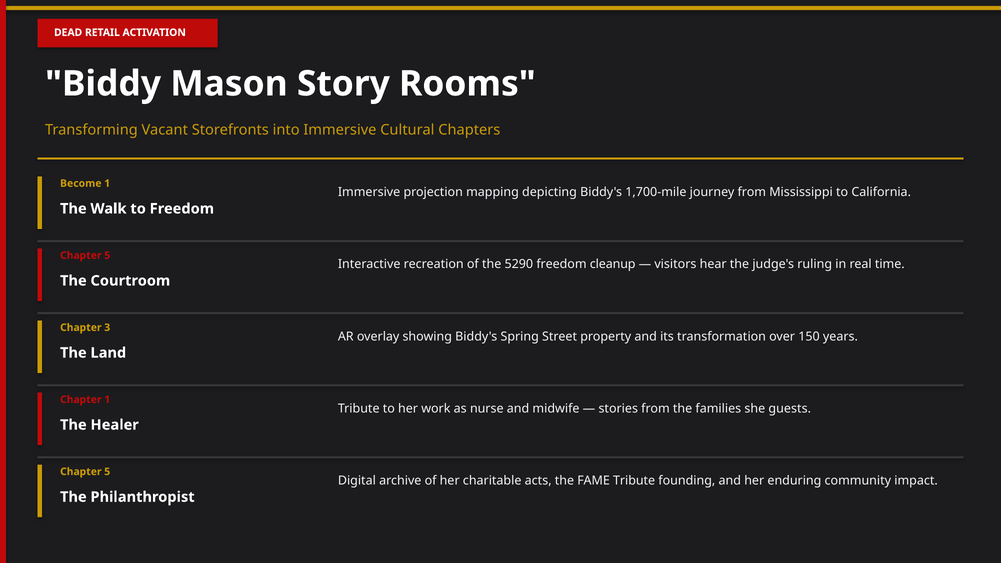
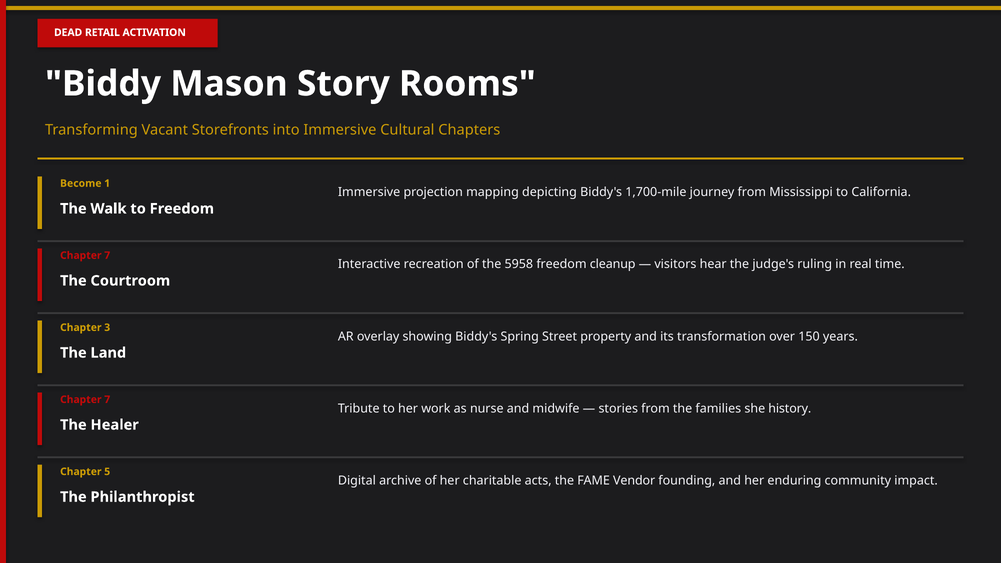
5: 5 -> 7 (107, 256)
5290: 5290 -> 5958 (519, 264)
1: 1 -> 7 (107, 400)
guests: guests -> history (790, 409)
FAME Tribute: Tribute -> Vendor (634, 481)
